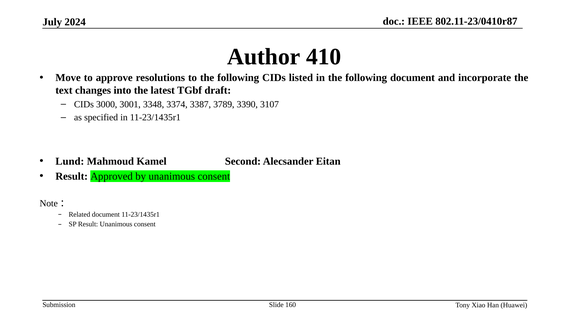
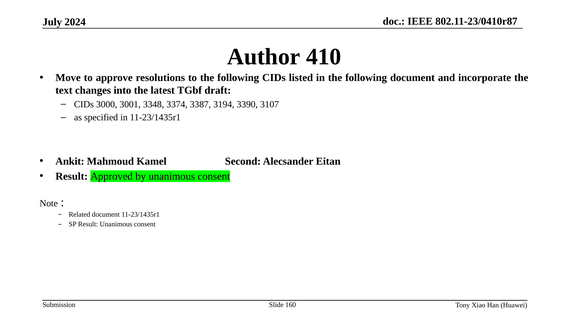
3789: 3789 -> 3194 (224, 104)
Lund: Lund -> Ankit (70, 161)
